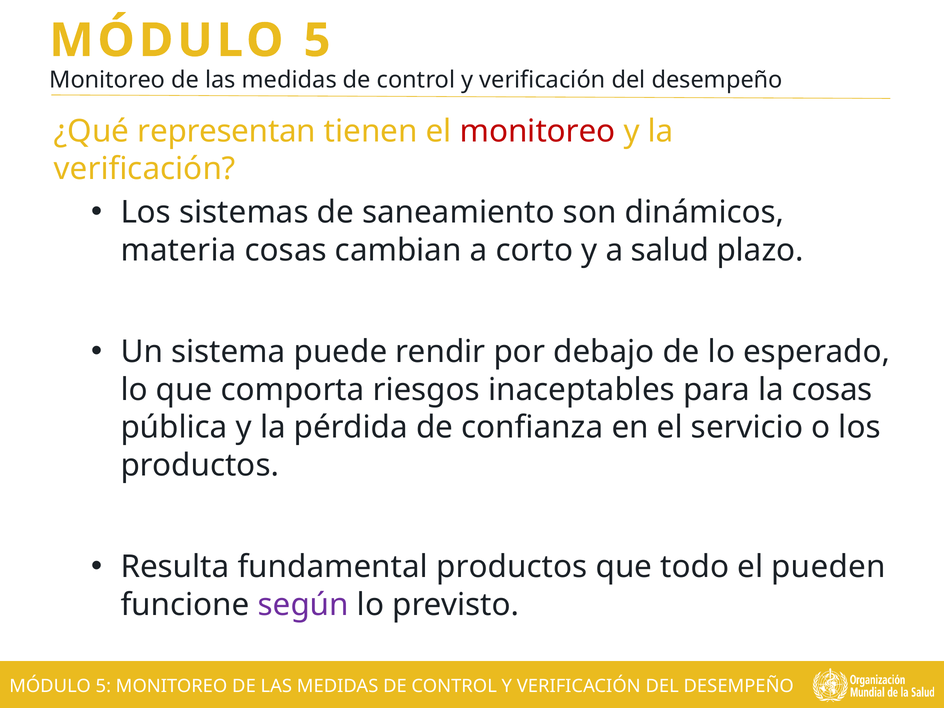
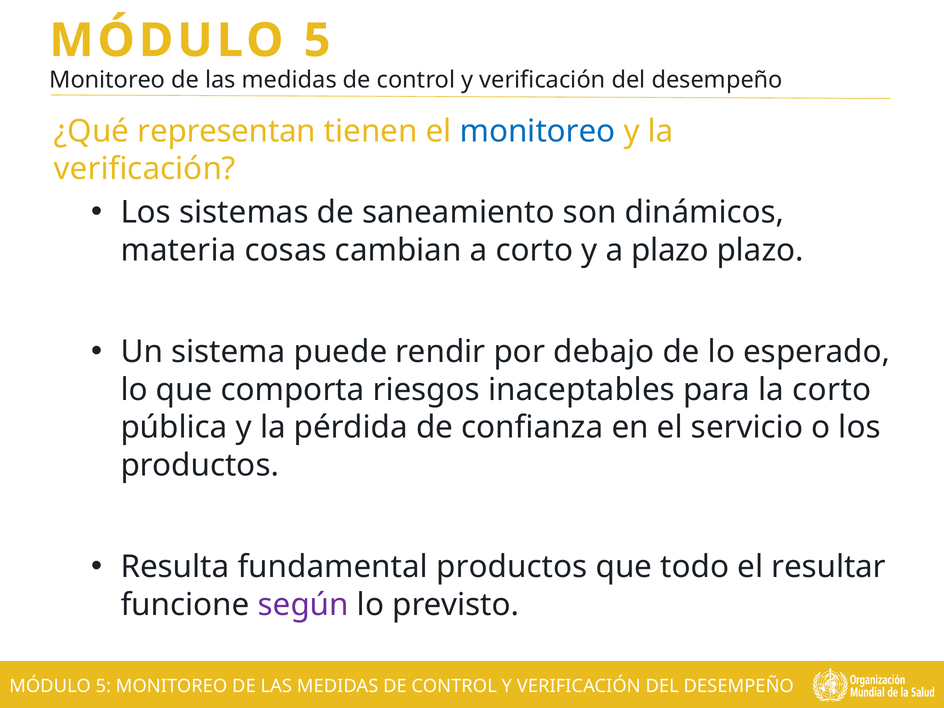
monitoreo colour: red -> blue (538, 131)
a salud: salud -> plazo (670, 250)
la cosas: cosas -> corto (832, 390)
pueden: pueden -> resultar (829, 567)
